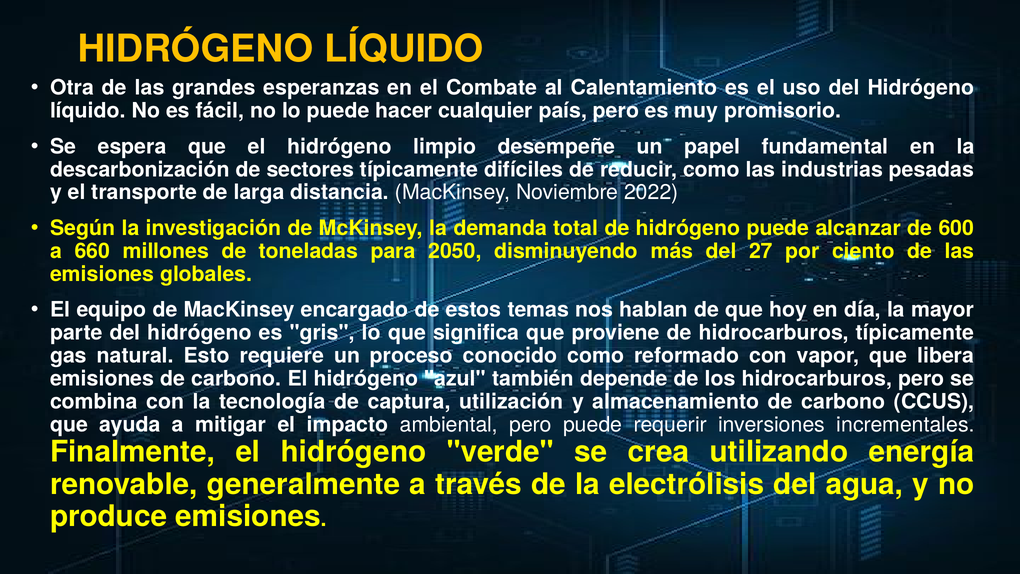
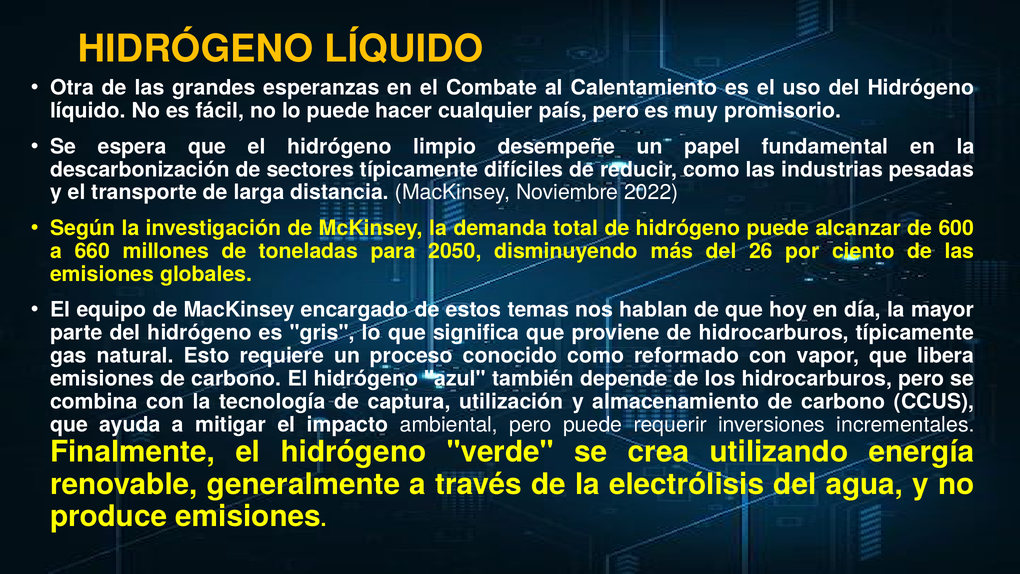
27: 27 -> 26 (761, 251)
